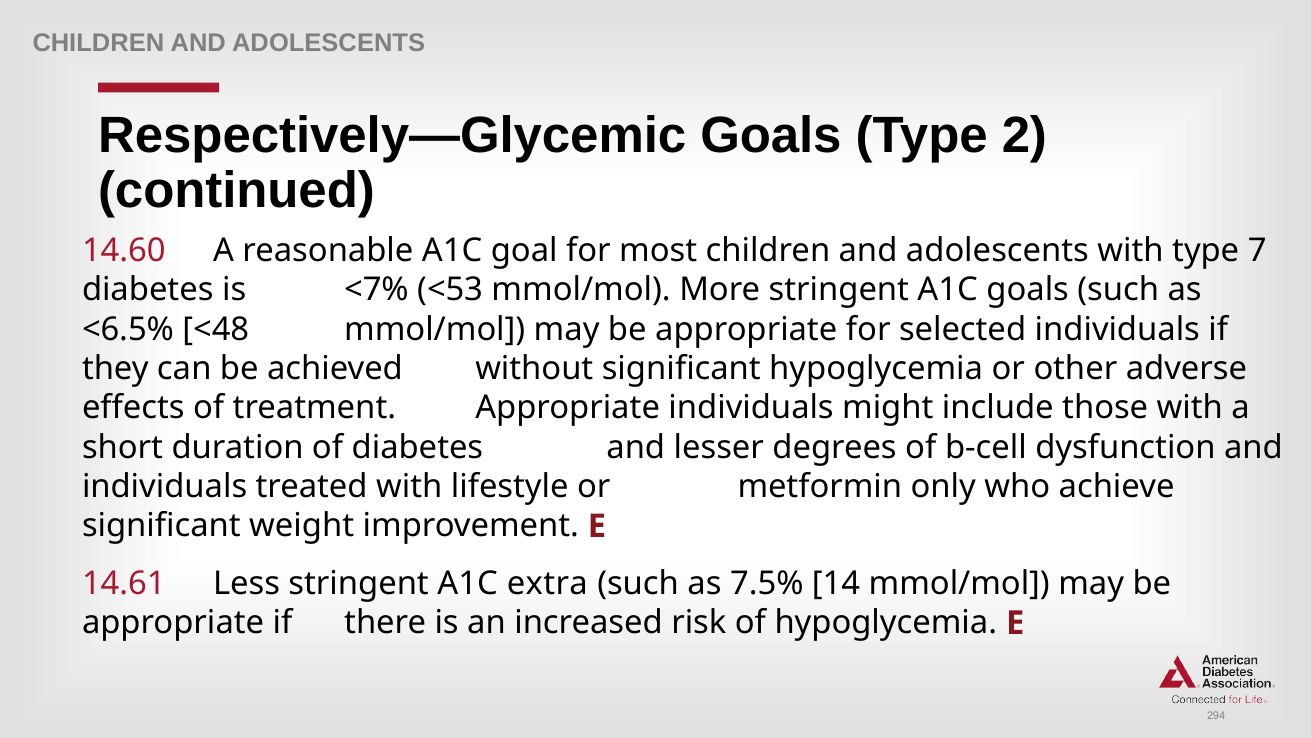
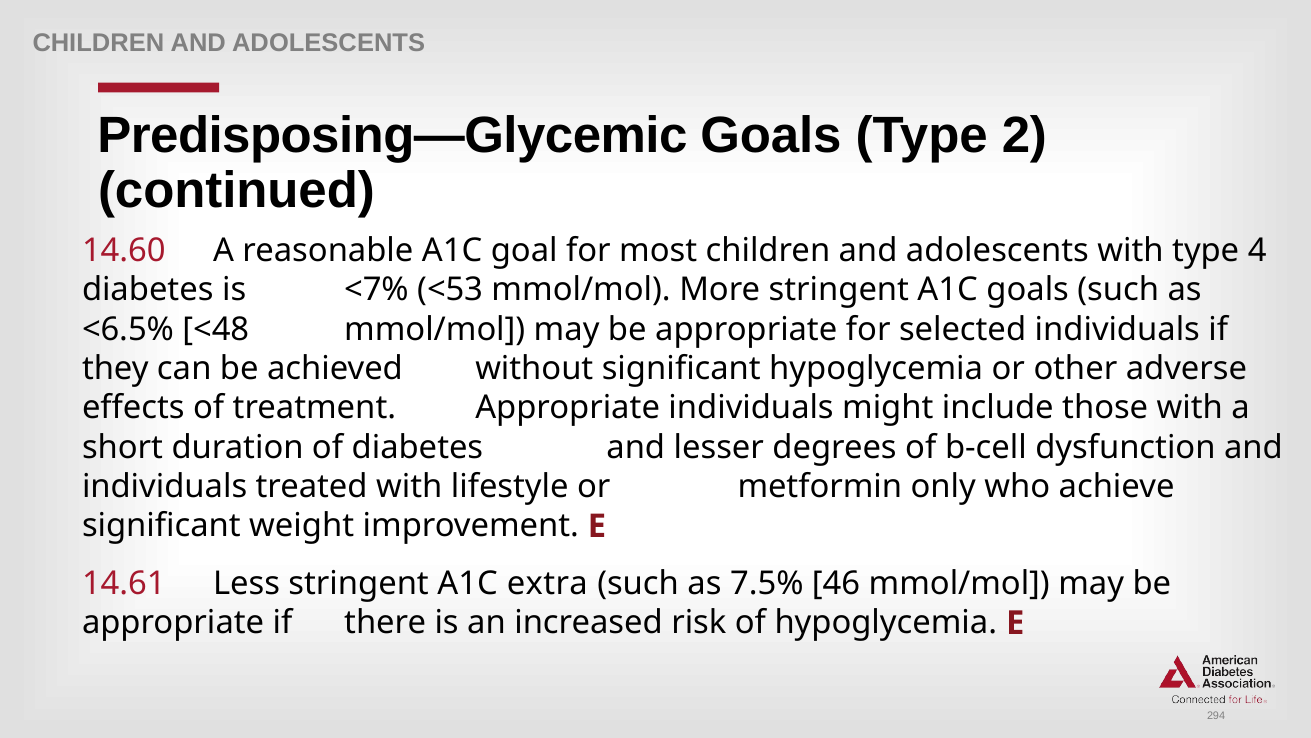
Respectively—Glycemic: Respectively—Glycemic -> Predisposing—Glycemic (392, 135)
7: 7 -> 4 (1257, 250)
14: 14 -> 46 (836, 583)
